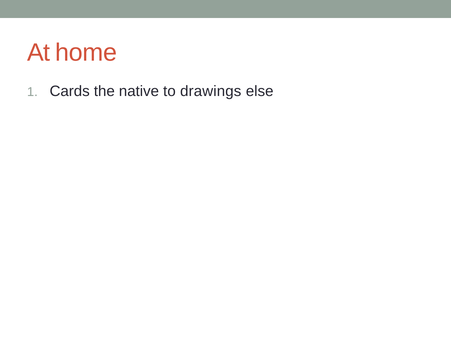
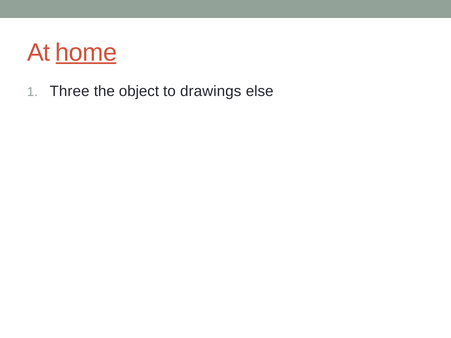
home underline: none -> present (86, 52)
Cards: Cards -> Three (70, 91)
native: native -> object (139, 91)
